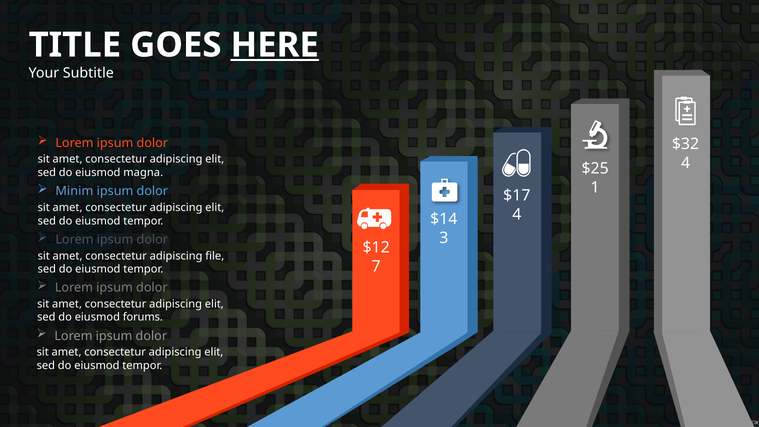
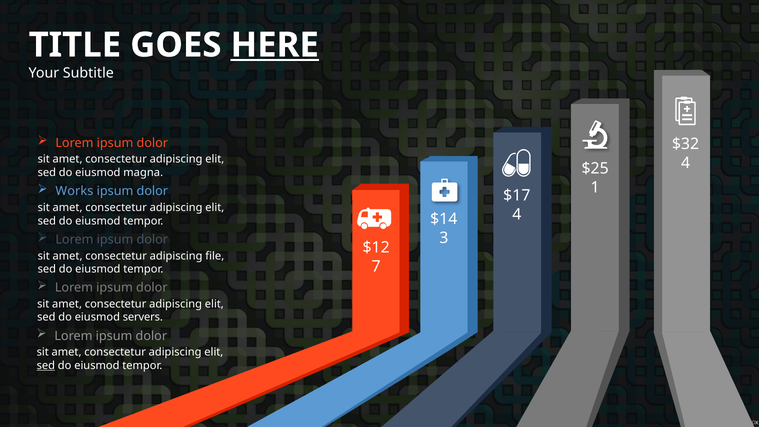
Minim: Minim -> Works (74, 191)
forums: forums -> servers (143, 317)
sed underline: none -> present (46, 365)
